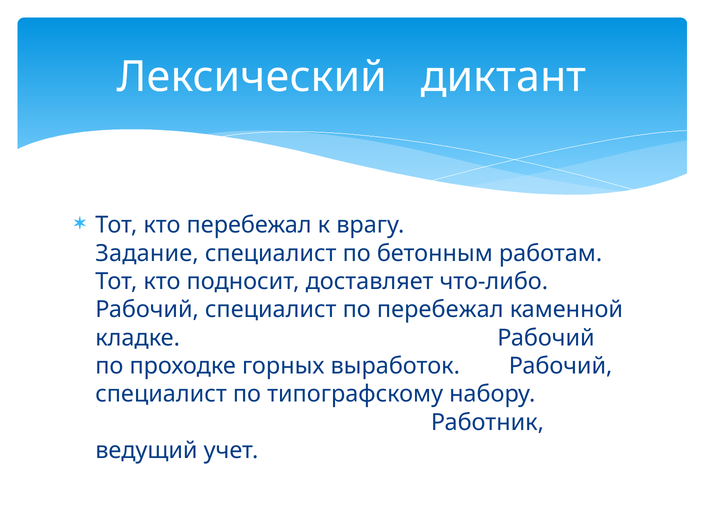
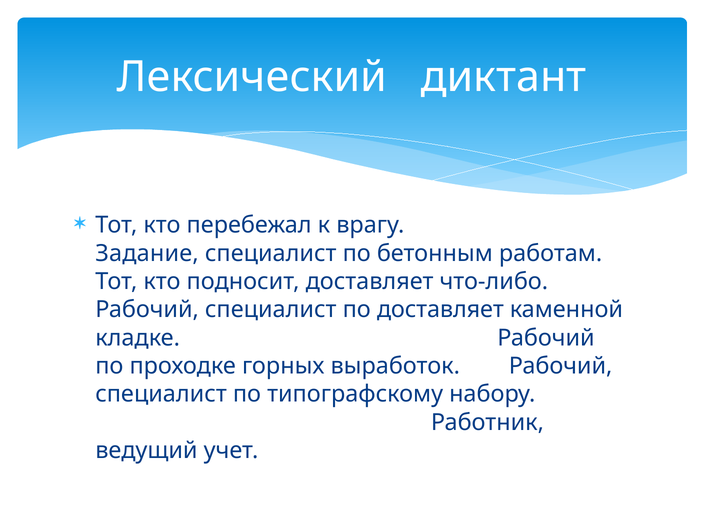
по перебежал: перебежал -> доставляет (440, 310)
